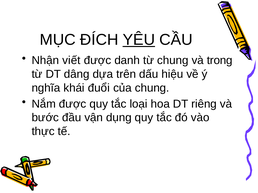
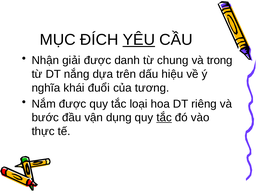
viết: viết -> giải (71, 61)
dâng: dâng -> nắng (77, 74)
của chung: chung -> tương (152, 88)
tắc underline: none -> present (164, 118)
